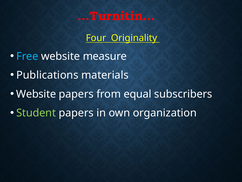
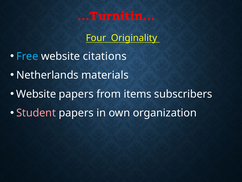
measure: measure -> citations (105, 56)
Publications: Publications -> Netherlands (47, 75)
equal: equal -> items (138, 94)
Student colour: light green -> pink (36, 113)
